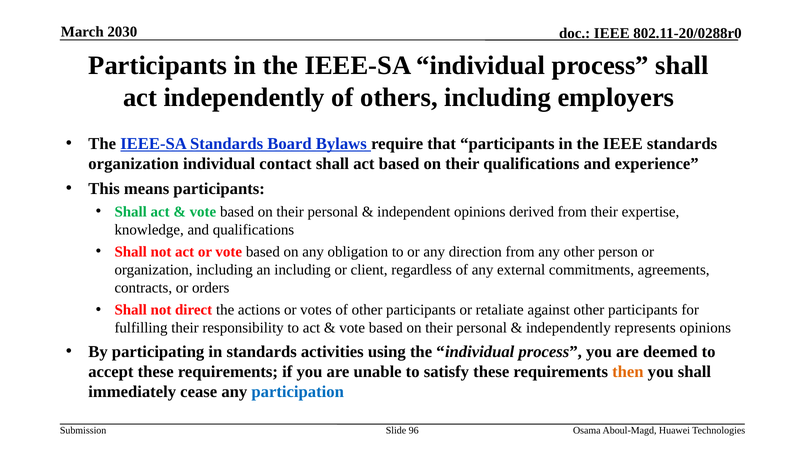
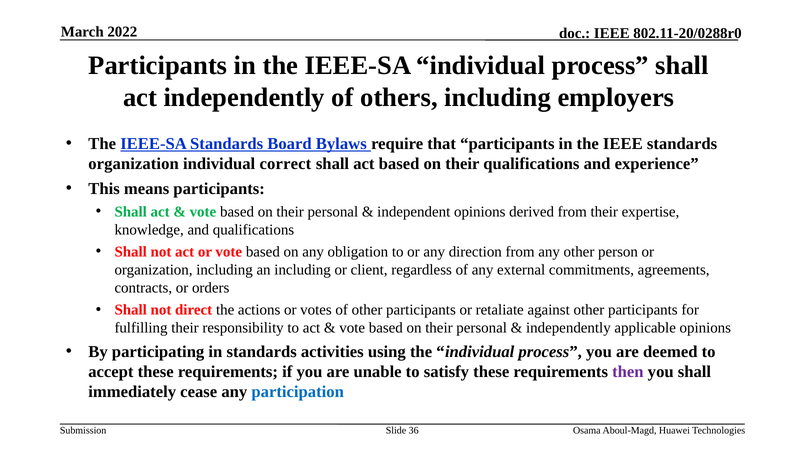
2030: 2030 -> 2022 (122, 32)
contact: contact -> correct (285, 164)
represents: represents -> applicable (645, 328)
then colour: orange -> purple (628, 372)
96: 96 -> 36 (414, 431)
